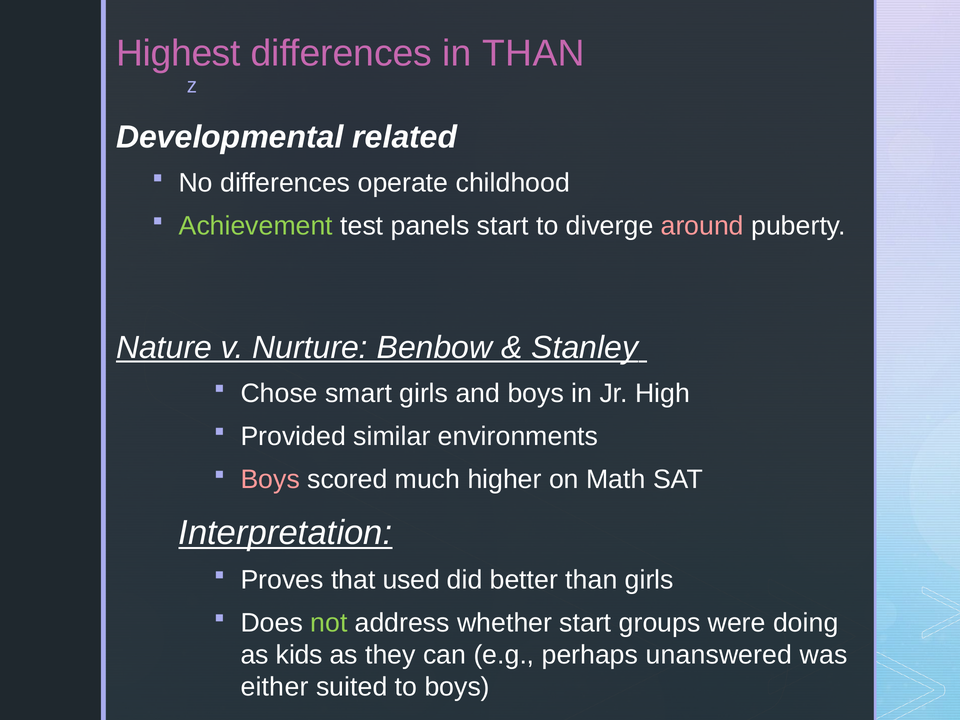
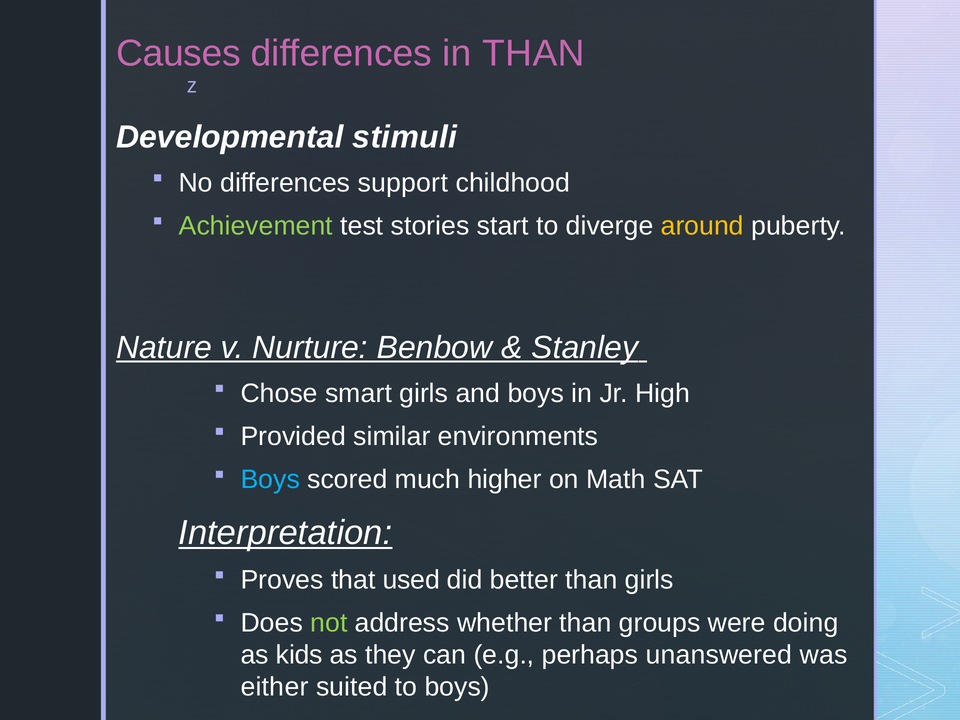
Highest: Highest -> Causes (178, 54)
related: related -> stimuli (405, 137)
operate: operate -> support (403, 183)
panels: panels -> stories (430, 226)
around colour: pink -> yellow (702, 226)
Boys colour: pink -> light blue (270, 479)
whether start: start -> than (585, 623)
